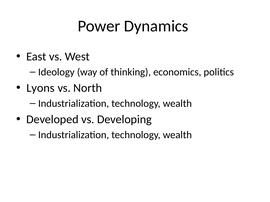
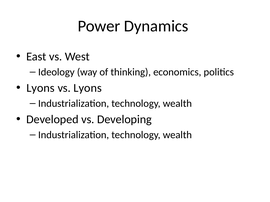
vs North: North -> Lyons (88, 88)
